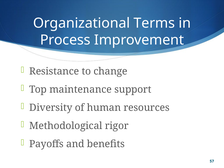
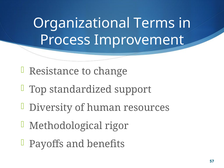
maintenance: maintenance -> standardized (81, 89)
